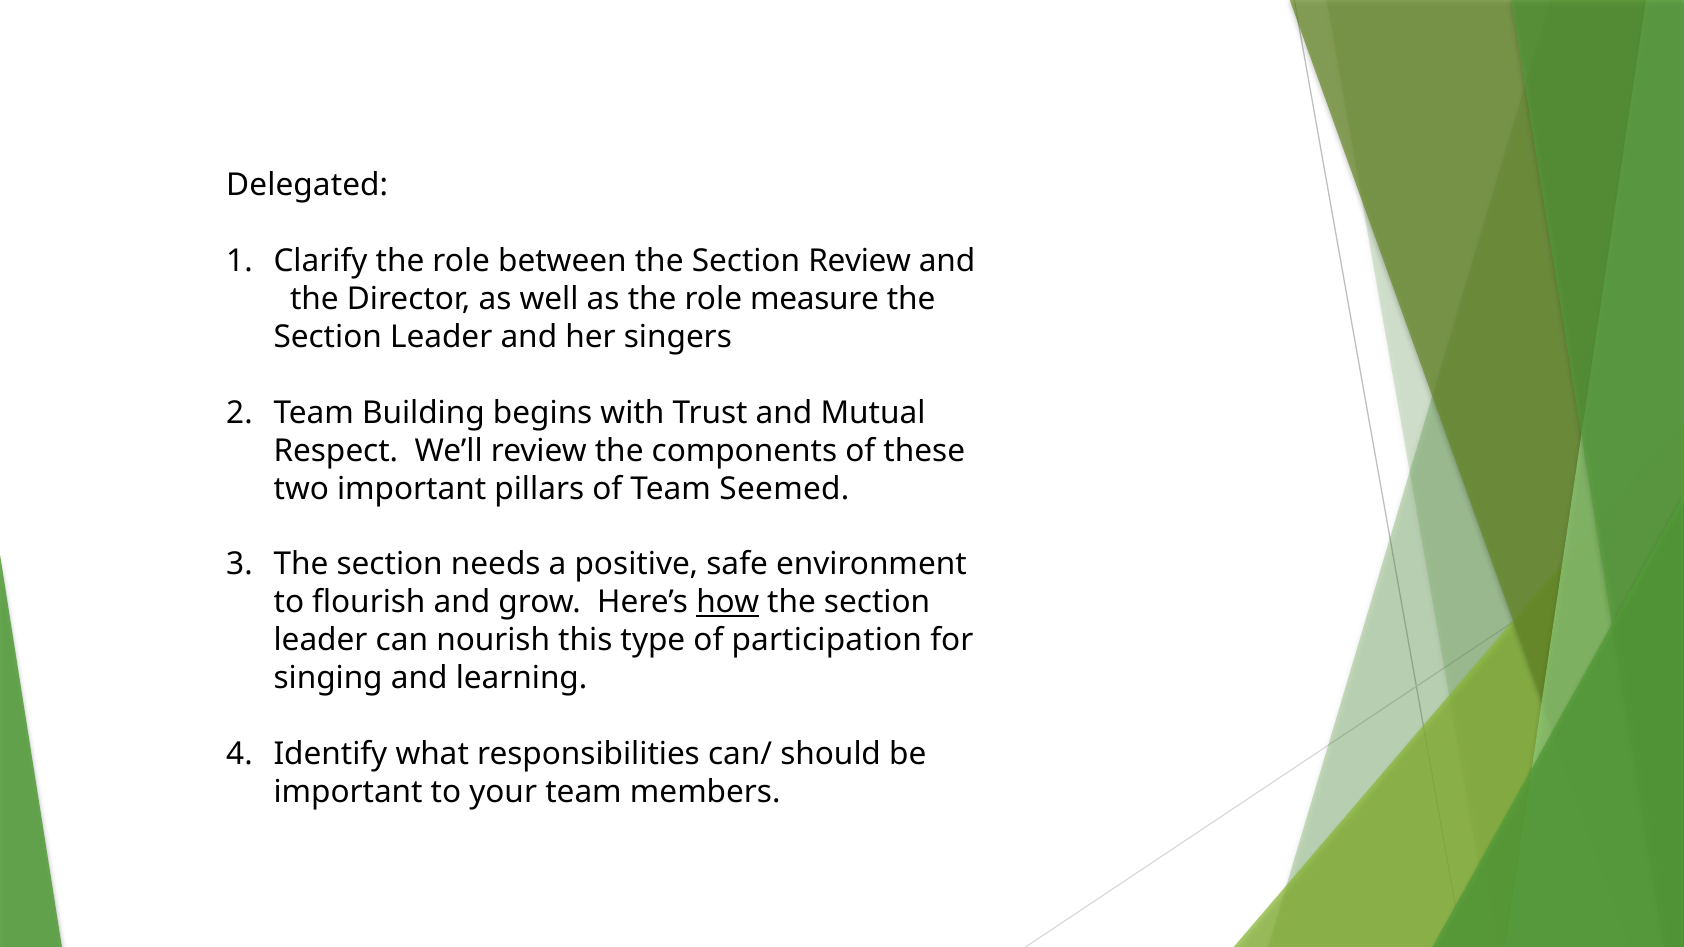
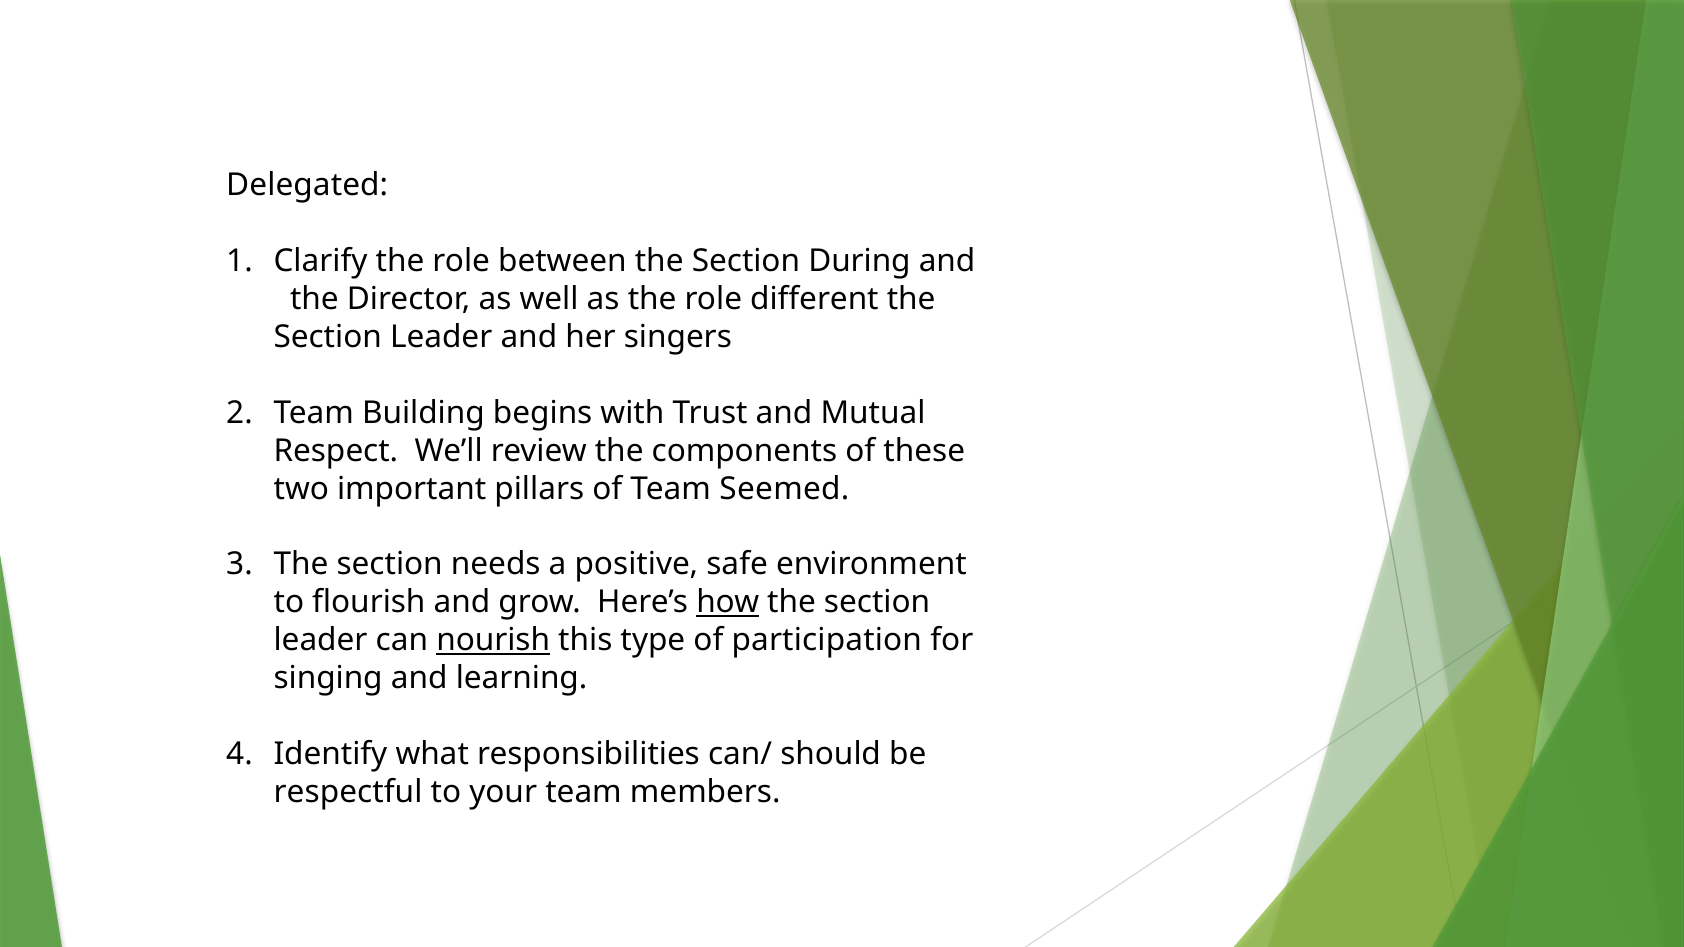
Section Review: Review -> During (859, 261)
measure: measure -> different (814, 299)
nourish underline: none -> present (493, 640)
important: important -> respectful (348, 792)
